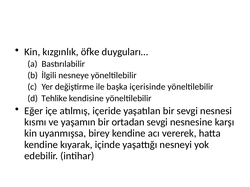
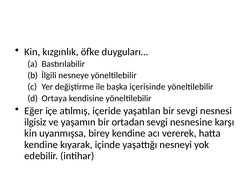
Tehlike: Tehlike -> Ortaya (54, 99)
kısmı: kısmı -> ilgisiz (35, 122)
